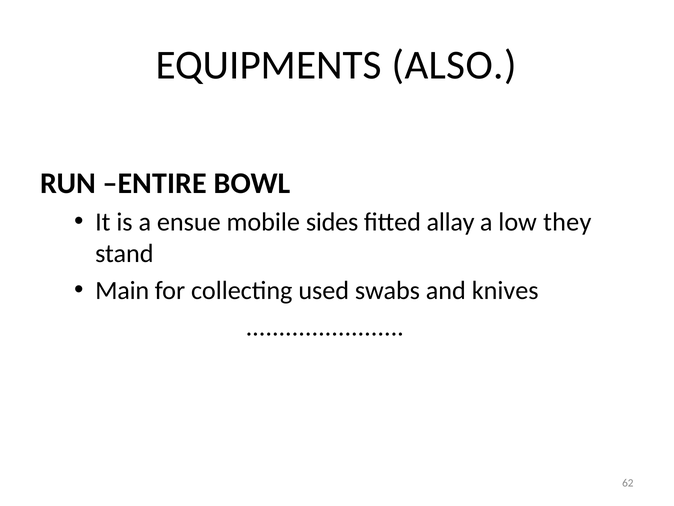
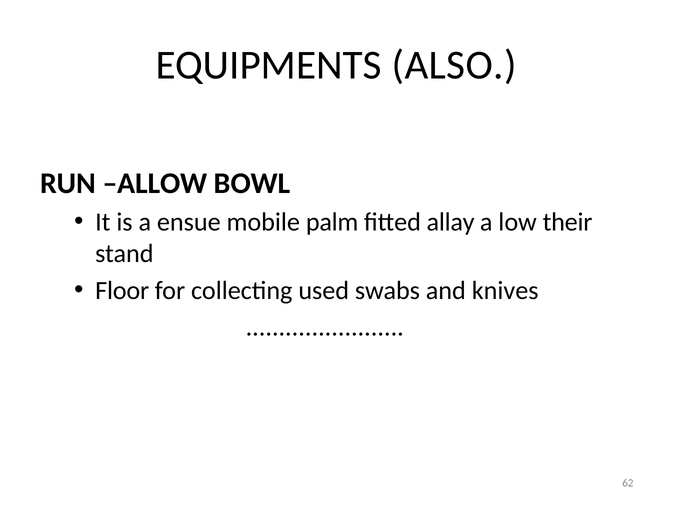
ENTIRE: ENTIRE -> ALLOW (155, 183)
sides: sides -> palm (332, 222)
they: they -> their (568, 222)
Main: Main -> Floor (122, 290)
